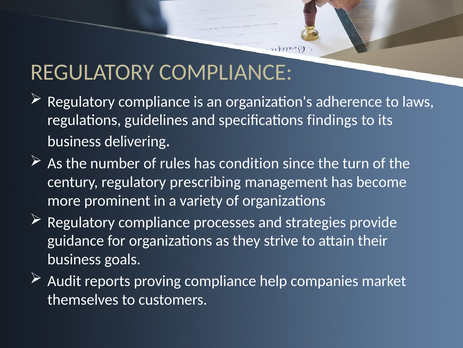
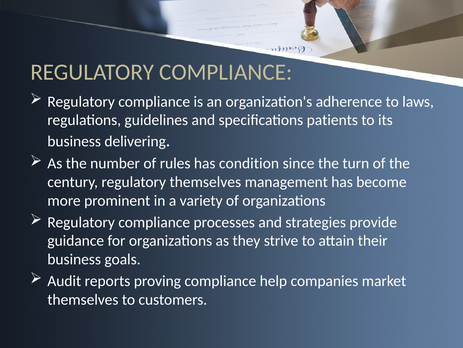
findings: findings -> patients (332, 120)
regulatory prescribing: prescribing -> themselves (205, 182)
